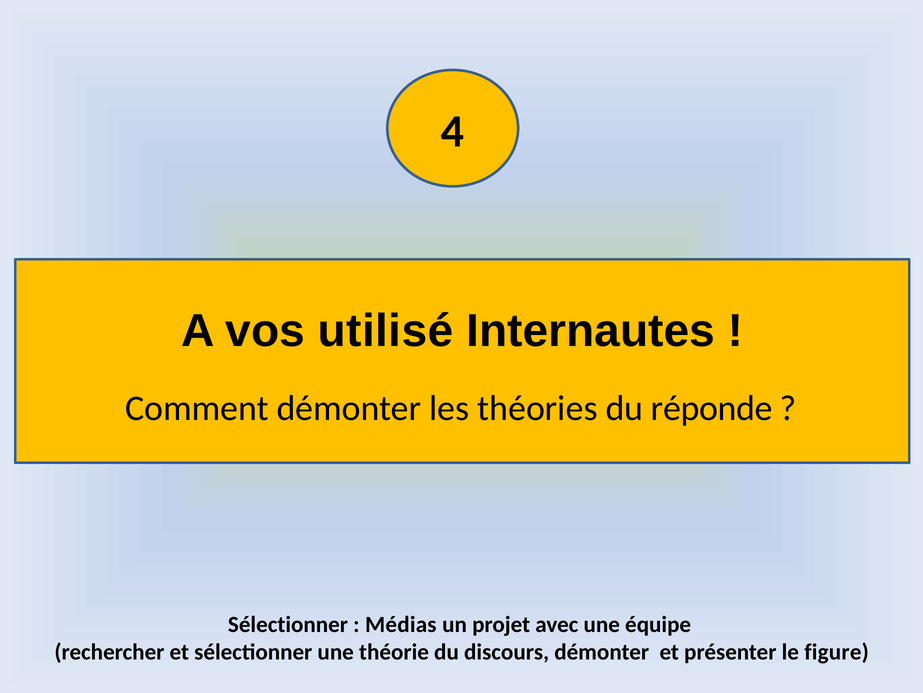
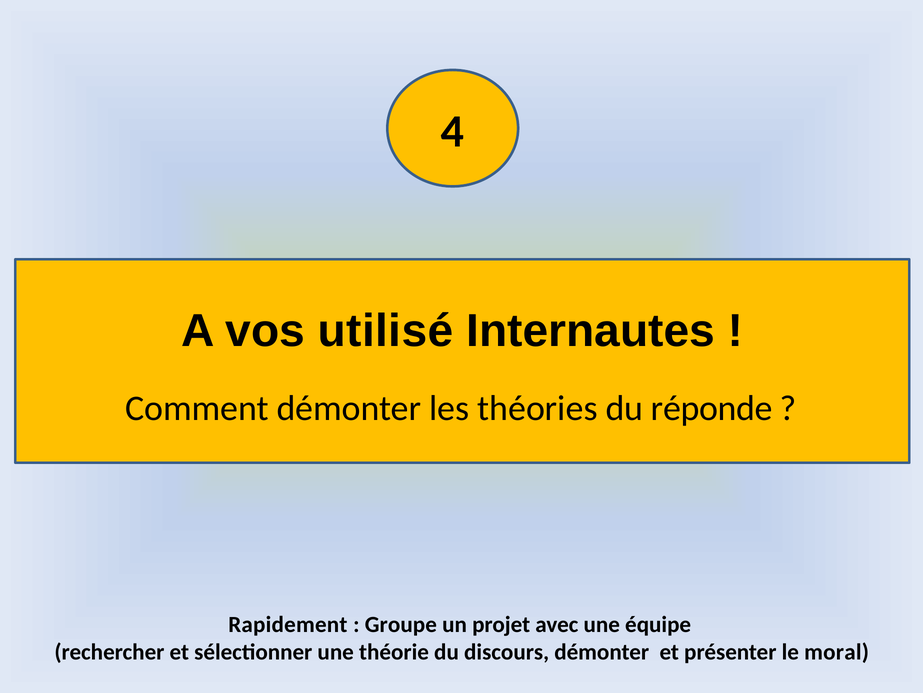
Sélectionner: Sélectionner -> Rapidement (288, 624)
Médias: Médias -> Groupe (401, 624)
figure: figure -> moral (837, 652)
